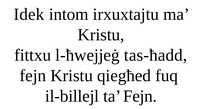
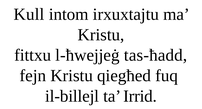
Idek: Idek -> Kull (29, 14)
ta Fejn: Fejn -> Irrid (140, 96)
